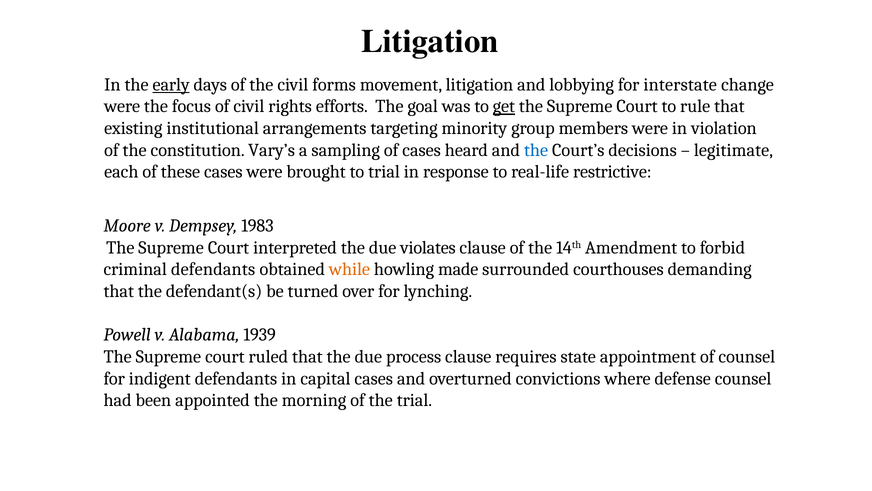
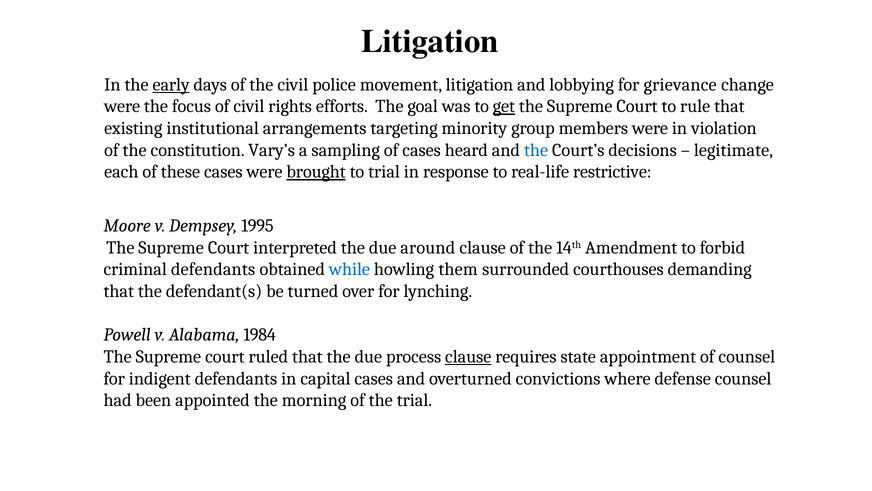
forms: forms -> police (334, 85)
interstate: interstate -> grievance (680, 85)
brought underline: none -> present (316, 172)
1983: 1983 -> 1995 (257, 226)
violates: violates -> around (428, 247)
while colour: orange -> blue (349, 269)
made: made -> them (458, 269)
1939: 1939 -> 1984 (260, 335)
clause underline: none -> present (468, 356)
